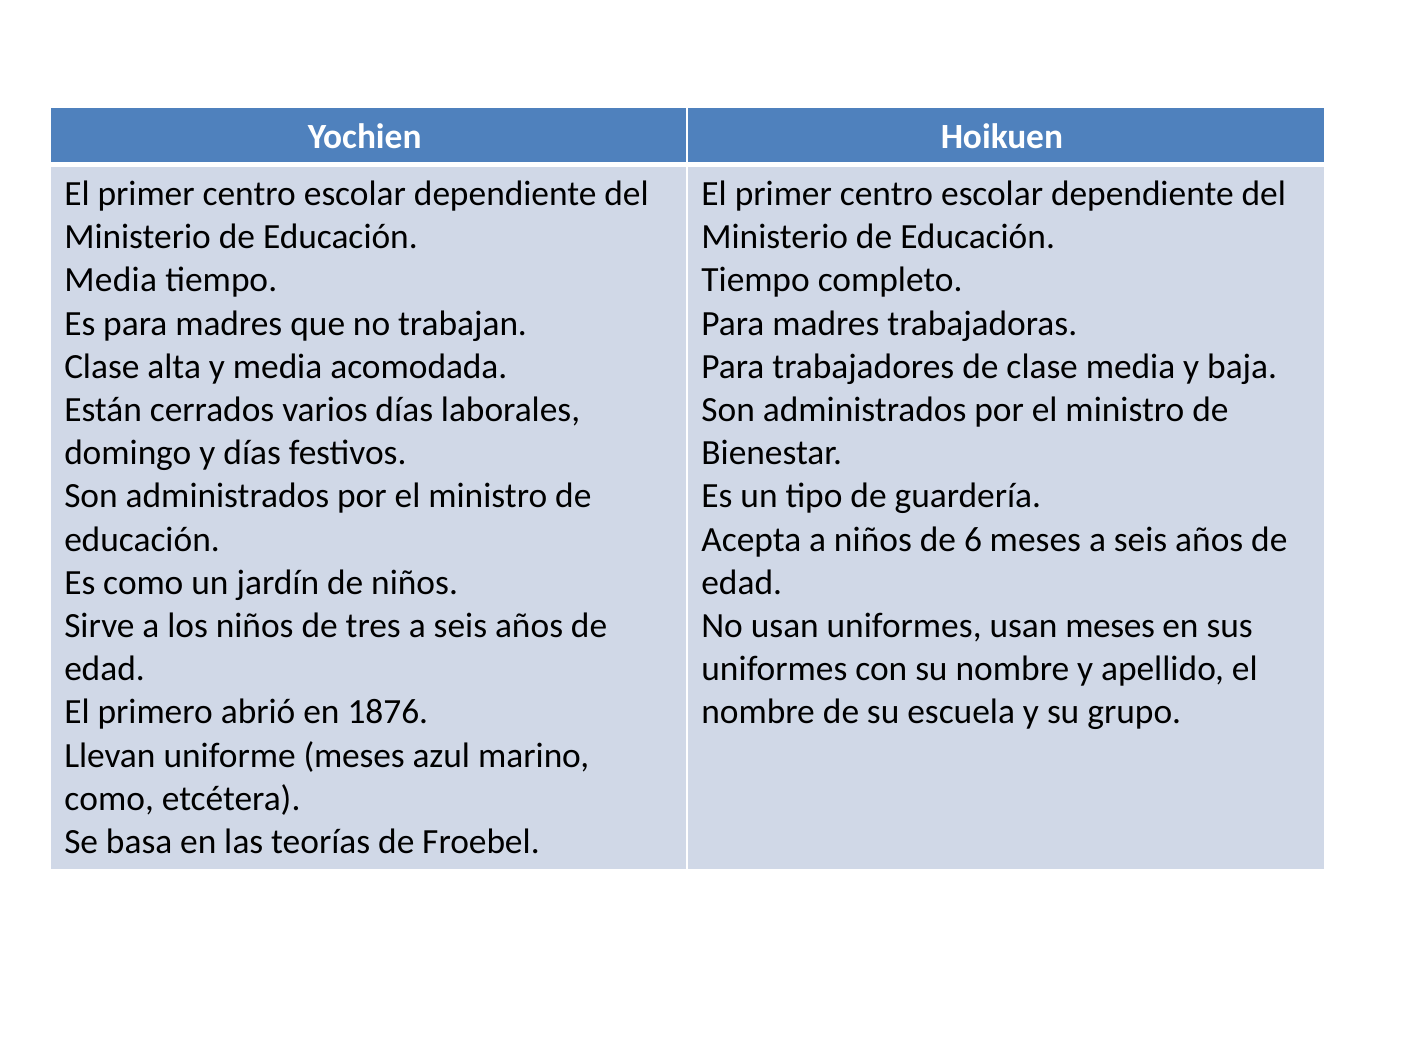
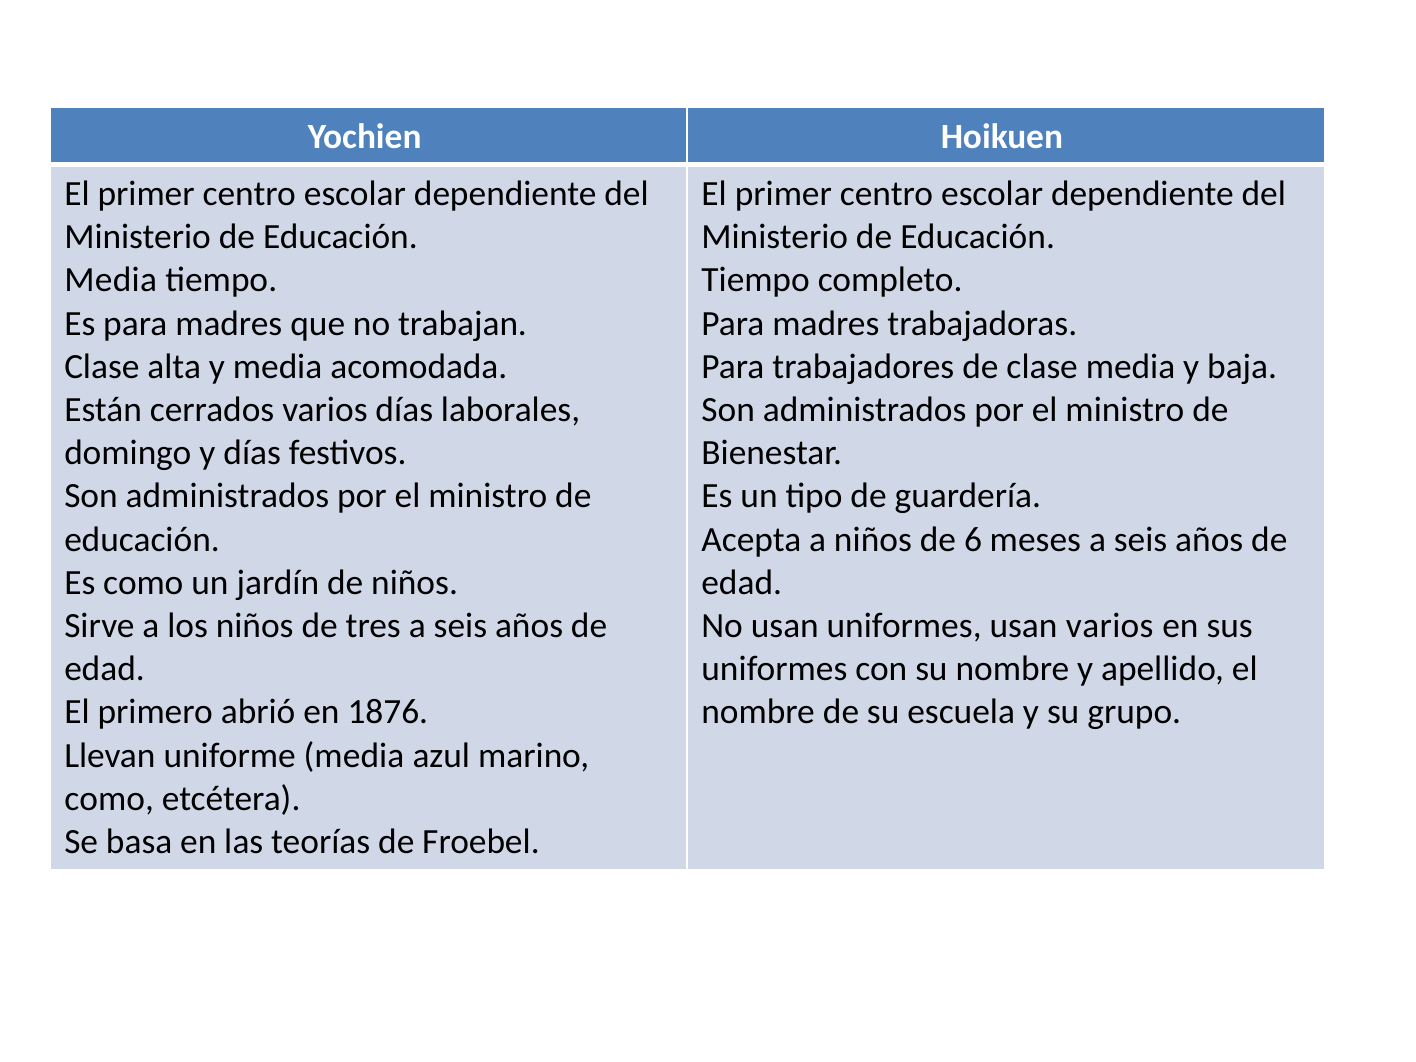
usan meses: meses -> varios (1110, 626)
uniforme meses: meses -> media (354, 755)
